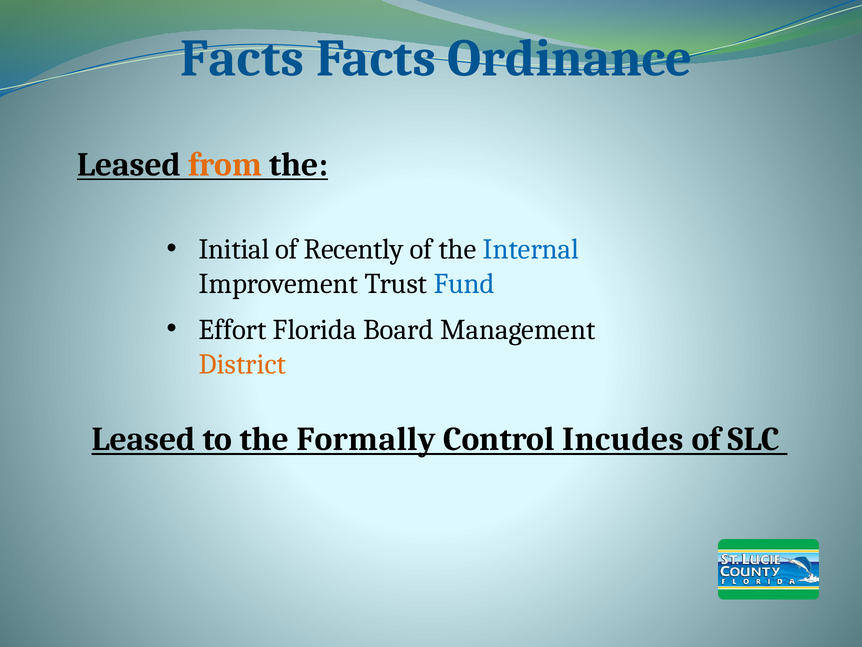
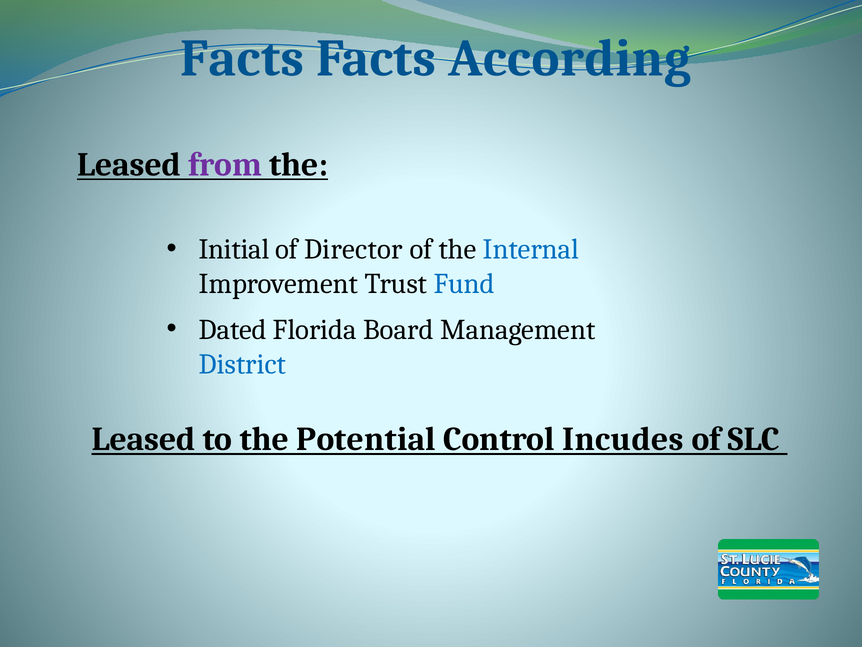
Ordinance: Ordinance -> According (570, 58)
from colour: orange -> purple (225, 165)
Recently: Recently -> Director (353, 249)
Effort: Effort -> Dated (233, 329)
District colour: orange -> blue (242, 364)
Formally: Formally -> Potential (366, 439)
